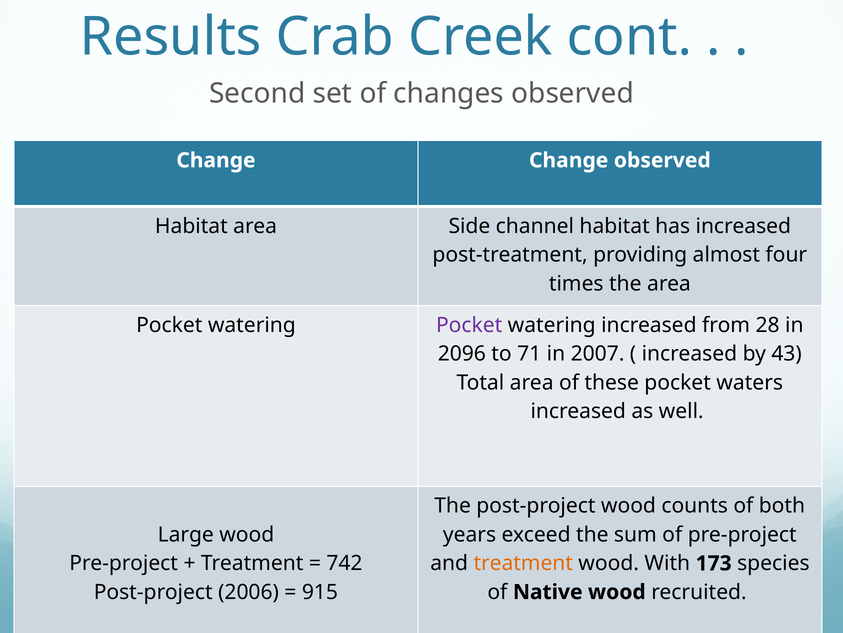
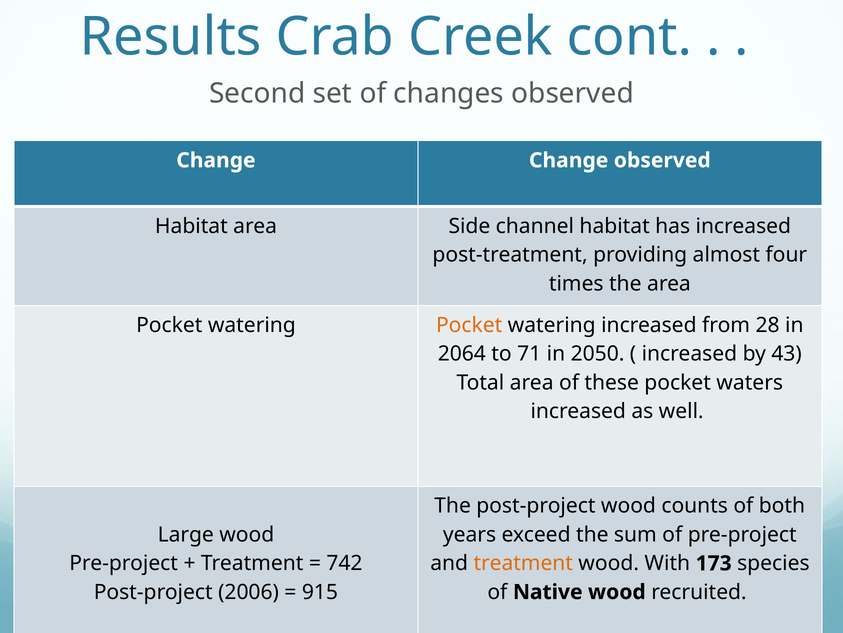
Pocket colour: purple -> orange (469, 325)
2096: 2096 -> 2064 (462, 354)
2007: 2007 -> 2050 (598, 354)
